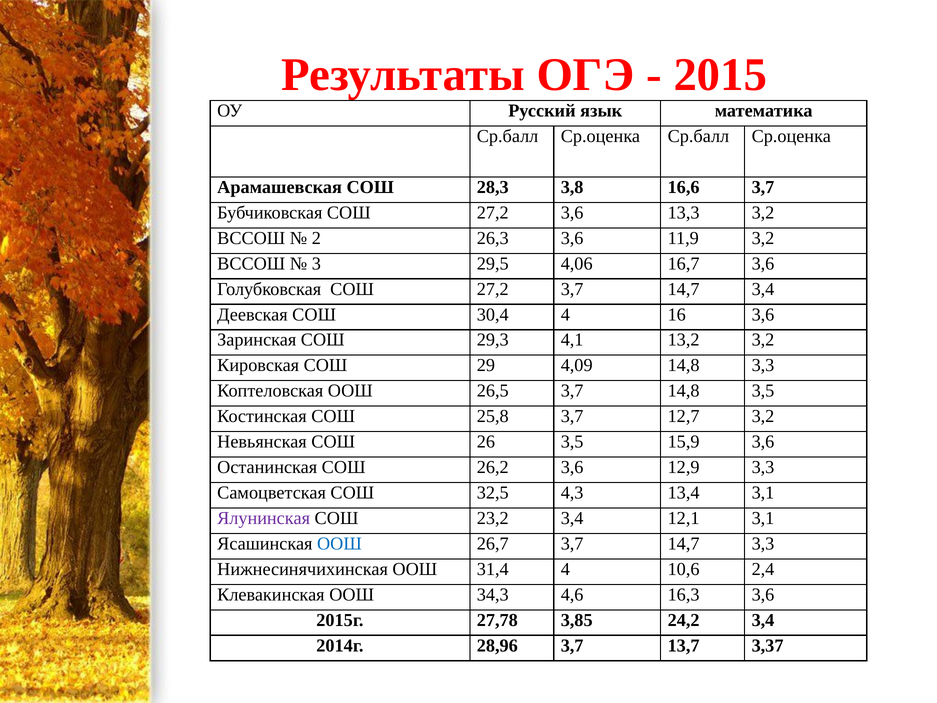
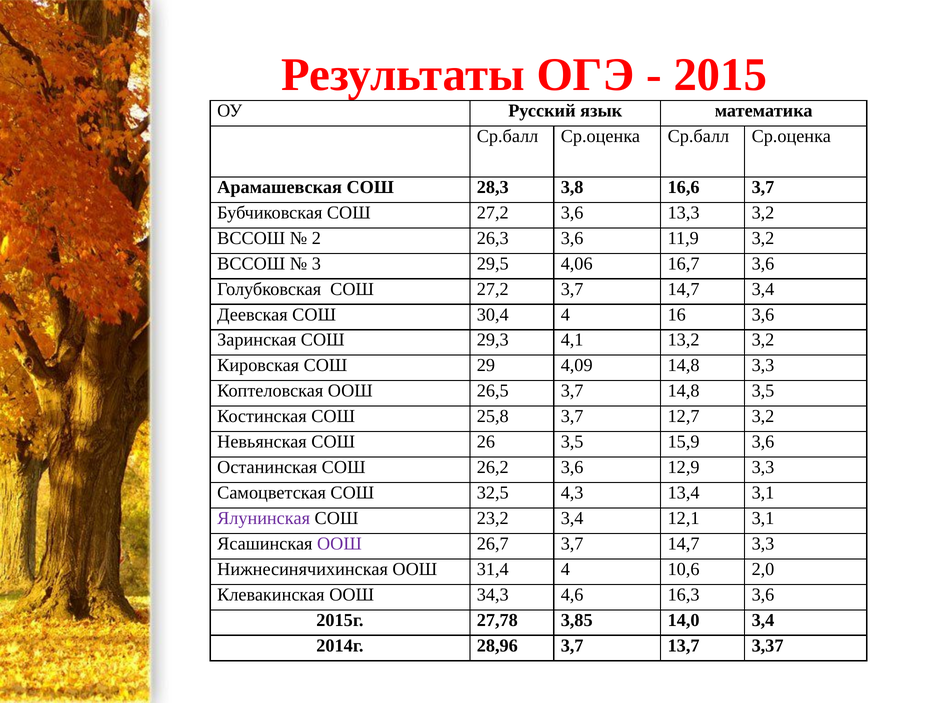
ООШ colour: blue -> purple (339, 543)
2,4: 2,4 -> 2,0 (763, 569)
24,2: 24,2 -> 14,0 (684, 620)
